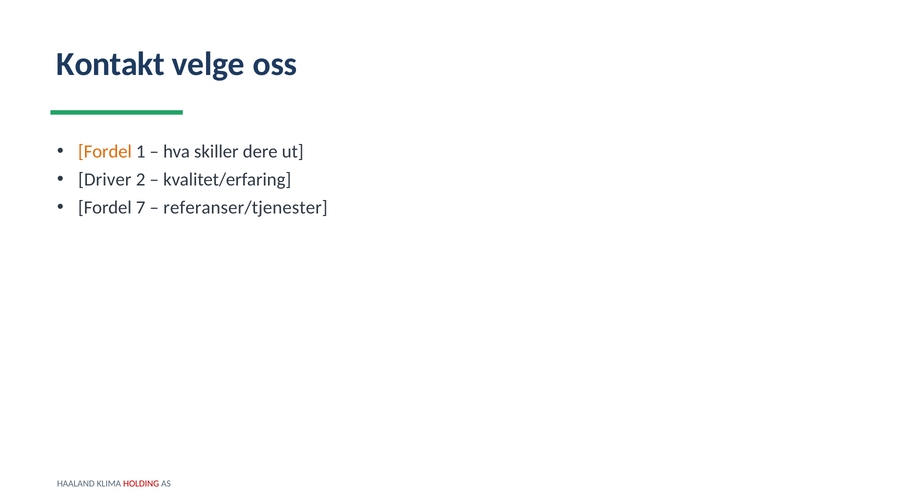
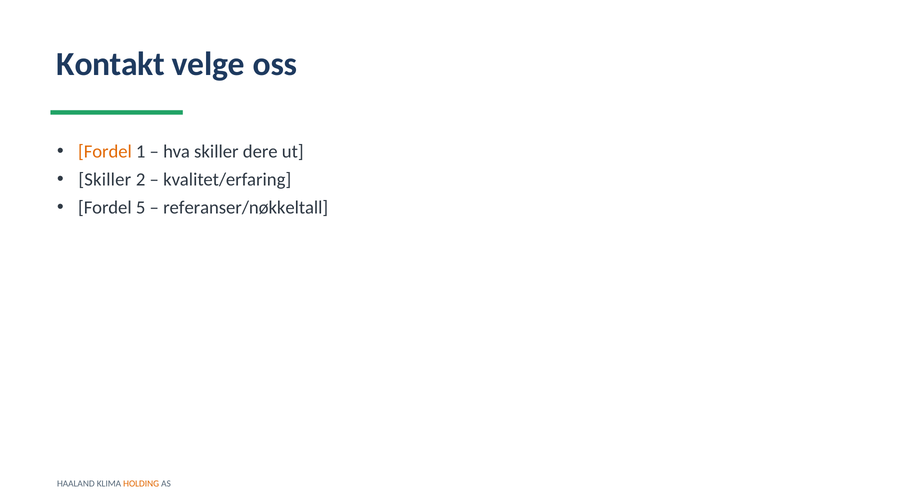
Driver: Driver -> Skiller (105, 180)
7: 7 -> 5 (141, 208)
referanser/tjenester: referanser/tjenester -> referanser/nøkkeltall (246, 208)
HOLDING colour: red -> orange (141, 484)
